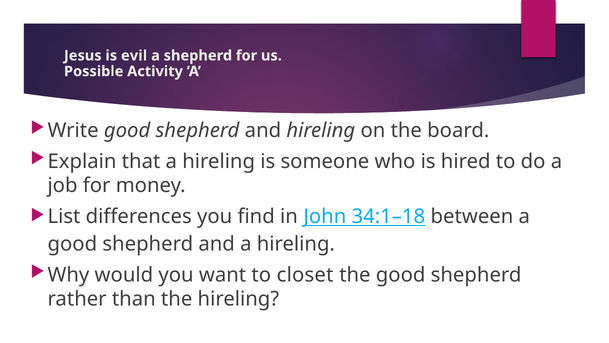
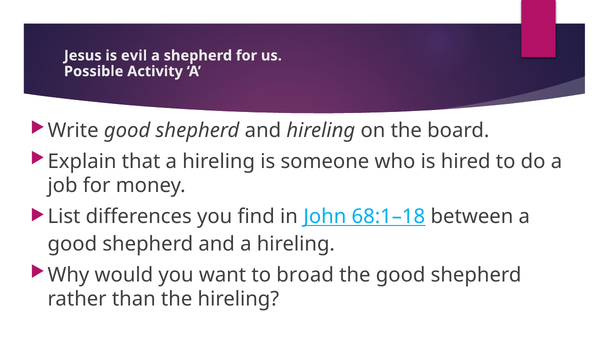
34:1–18: 34:1–18 -> 68:1–18 (388, 216)
closet: closet -> broad (305, 275)
